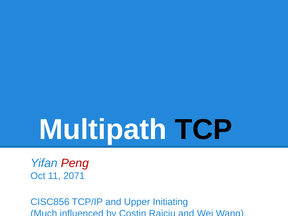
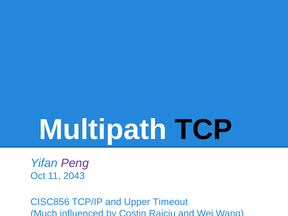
Peng colour: red -> purple (75, 163)
2071: 2071 -> 2043 (74, 176)
Initiating: Initiating -> Timeout (170, 202)
